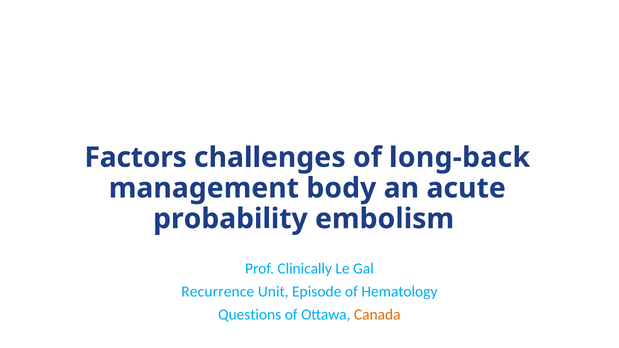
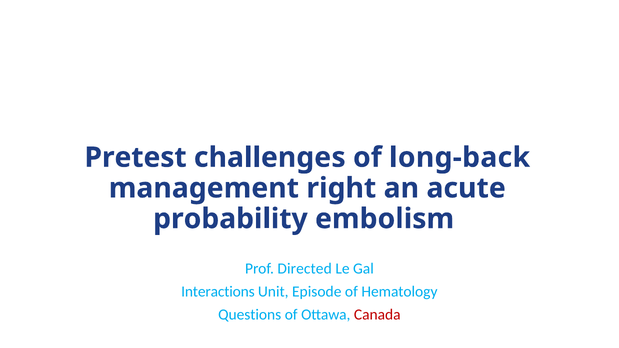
Factors: Factors -> Pretest (136, 158)
body: body -> right (341, 188)
Clinically: Clinically -> Directed (305, 269)
Recurrence: Recurrence -> Interactions (218, 292)
Canada colour: orange -> red (377, 315)
